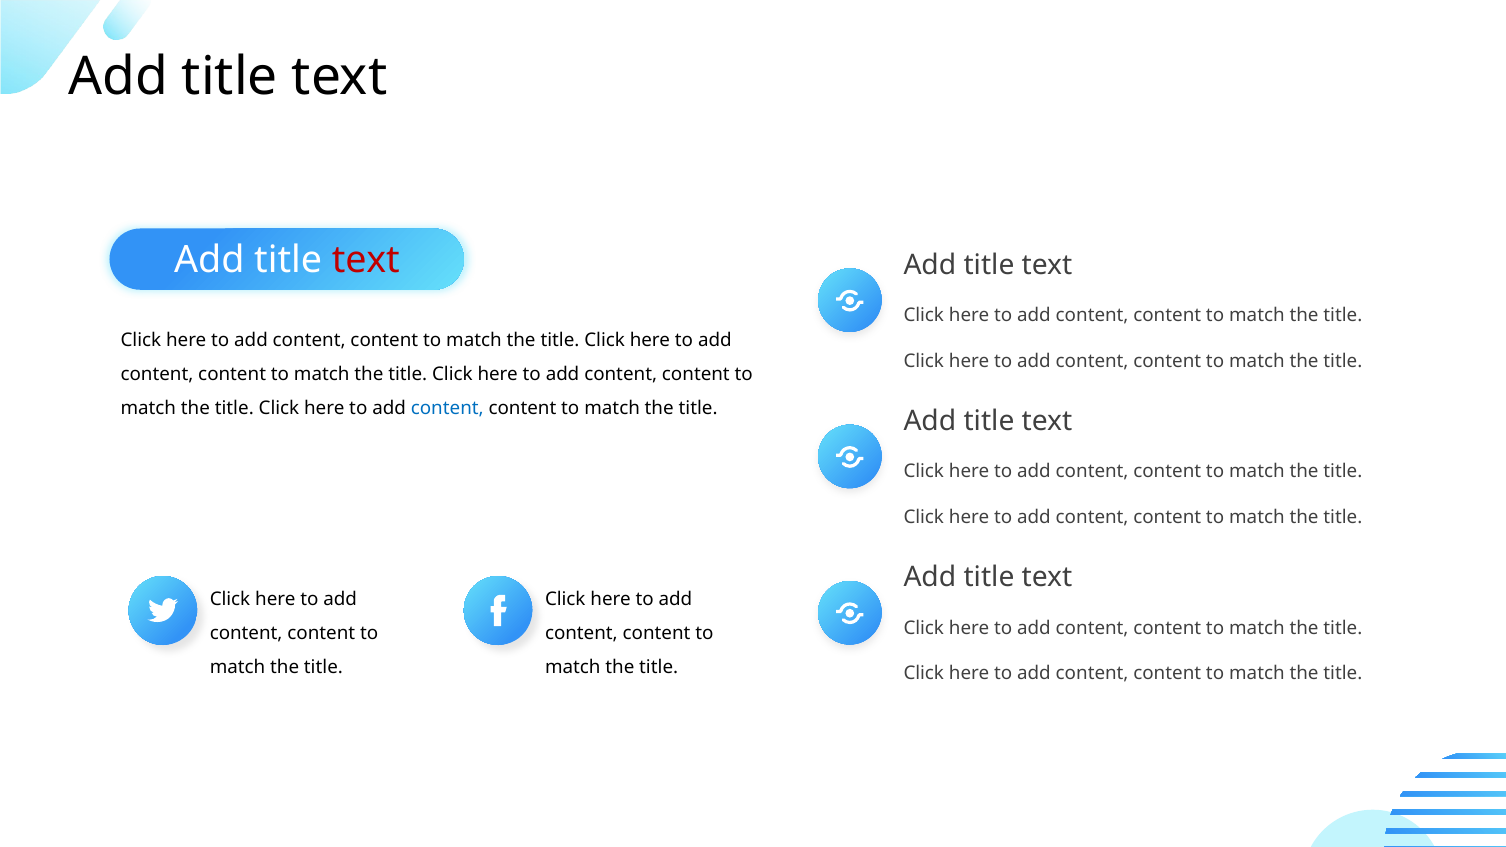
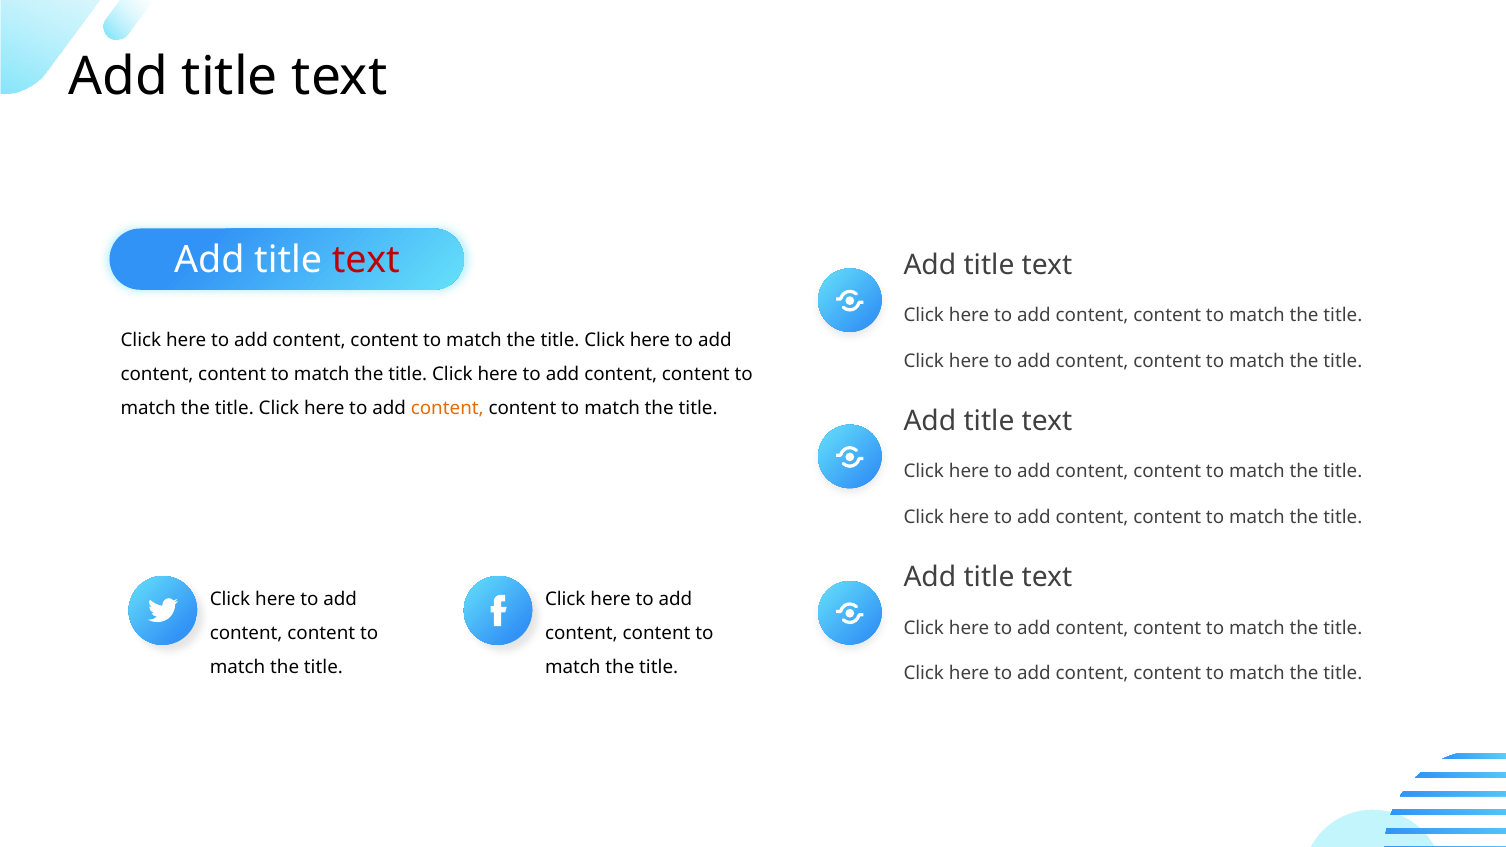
content colour: blue -> orange (447, 408)
